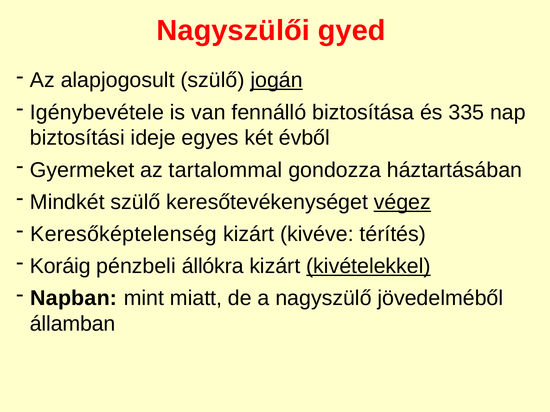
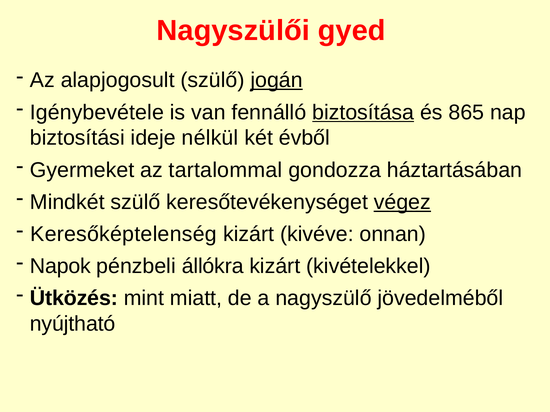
biztosítása underline: none -> present (363, 112)
335: 335 -> 865 (466, 112)
egyes: egyes -> nélkül (210, 138)
térítés: térítés -> onnan (393, 234)
Koráig: Koráig -> Napok (60, 266)
kivételekkel underline: present -> none (368, 266)
Napban: Napban -> Ütközés (74, 299)
államban: államban -> nyújtható (73, 324)
